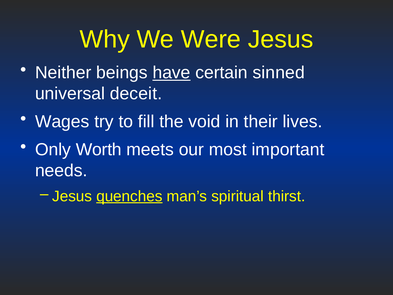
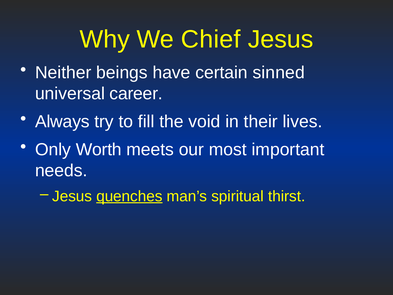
Were: Were -> Chief (211, 39)
have underline: present -> none (171, 73)
deceit: deceit -> career (136, 94)
Wages: Wages -> Always (62, 122)
